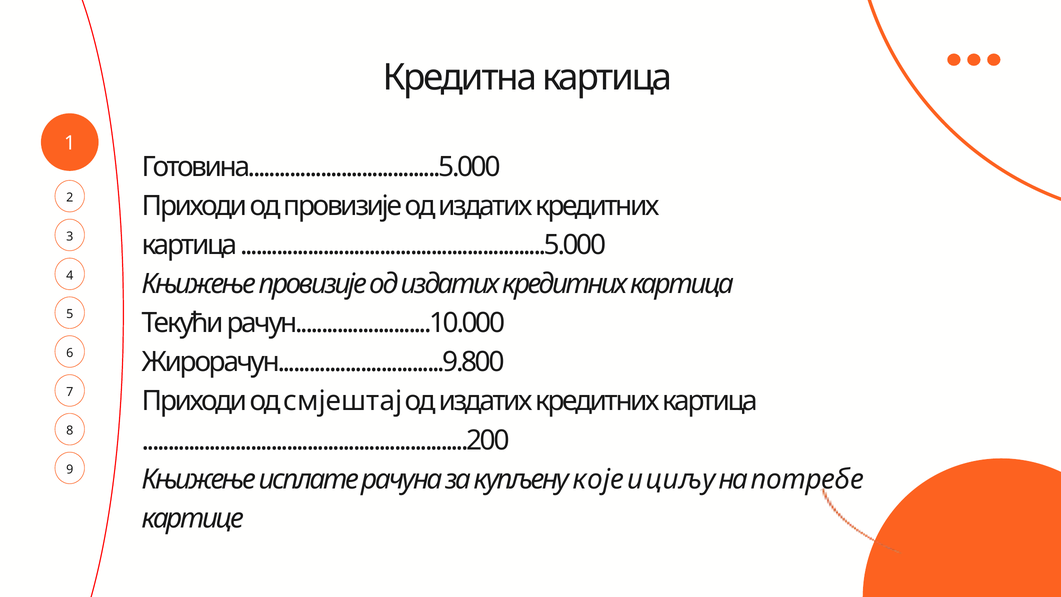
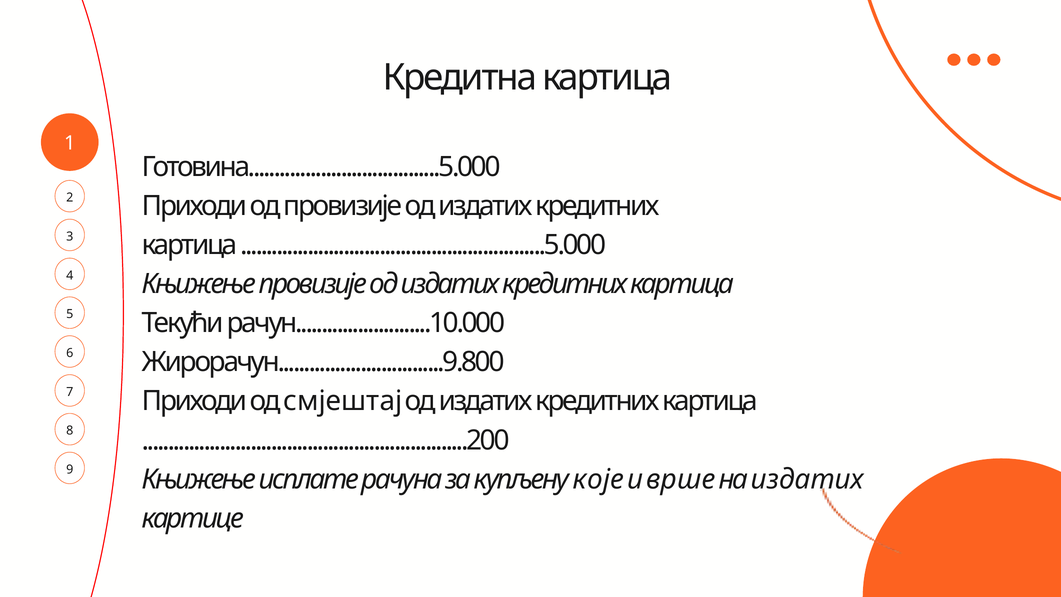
циљу: циљу -> врше (681, 479)
на потребе: потребе -> издатих (807, 479)
